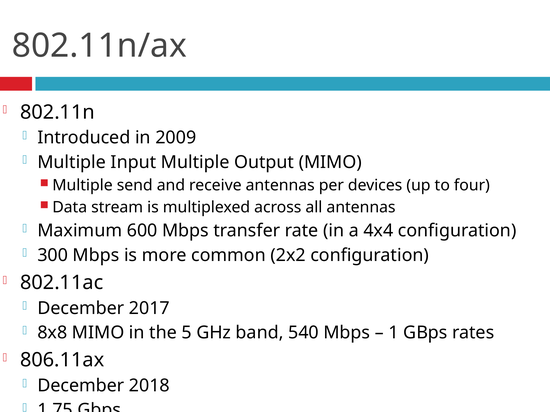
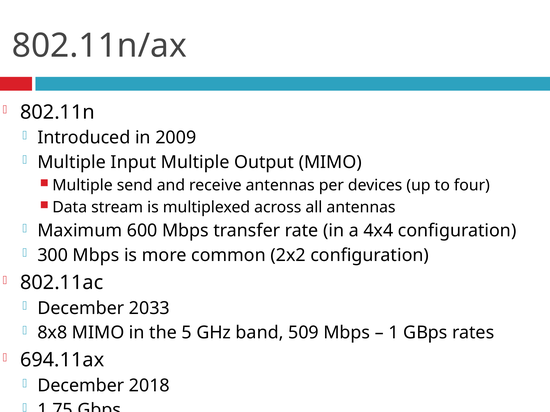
2017: 2017 -> 2033 (149, 309)
540: 540 -> 509 (303, 333)
806.11ax: 806.11ax -> 694.11ax (62, 360)
